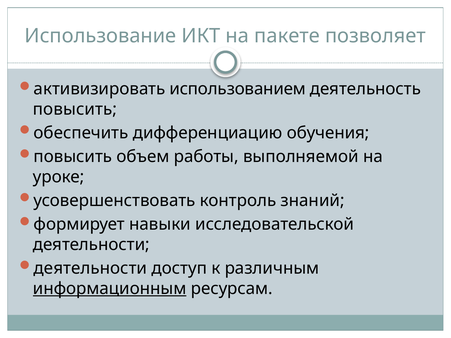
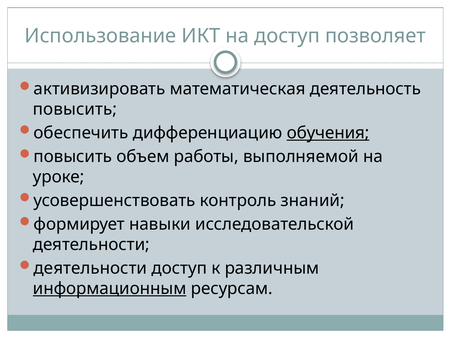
на пакете: пакете -> доступ (287, 36)
использованием: использованием -> математическая (238, 89)
обучения underline: none -> present (328, 133)
